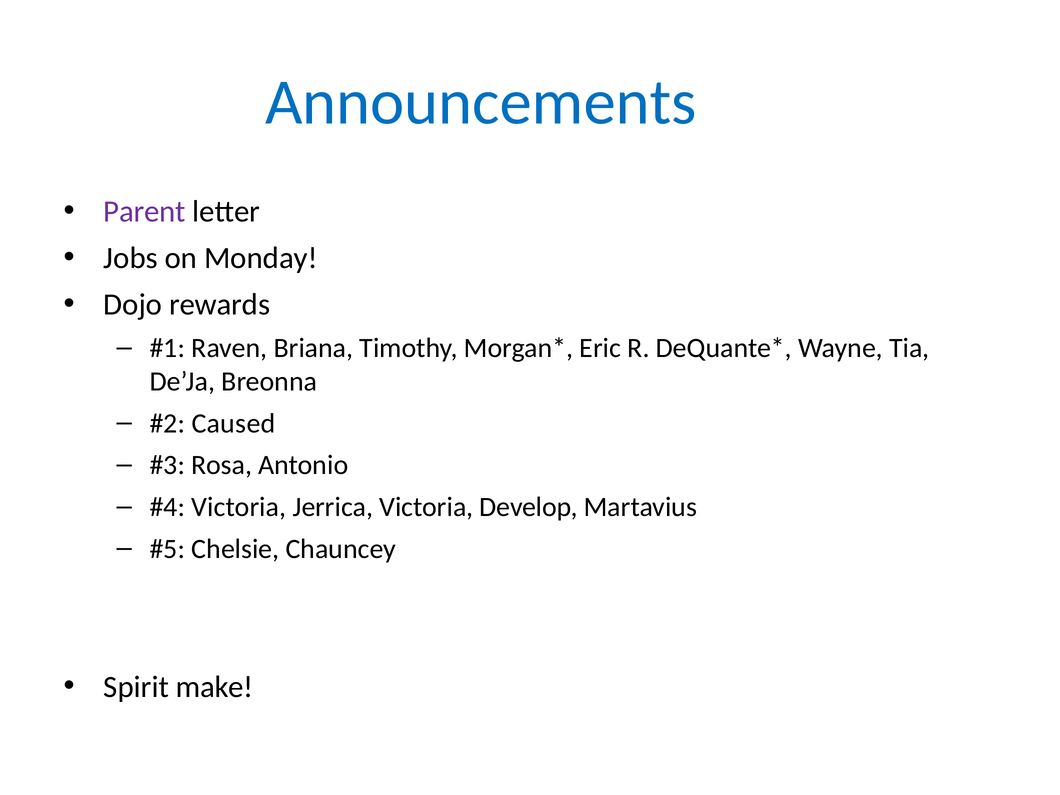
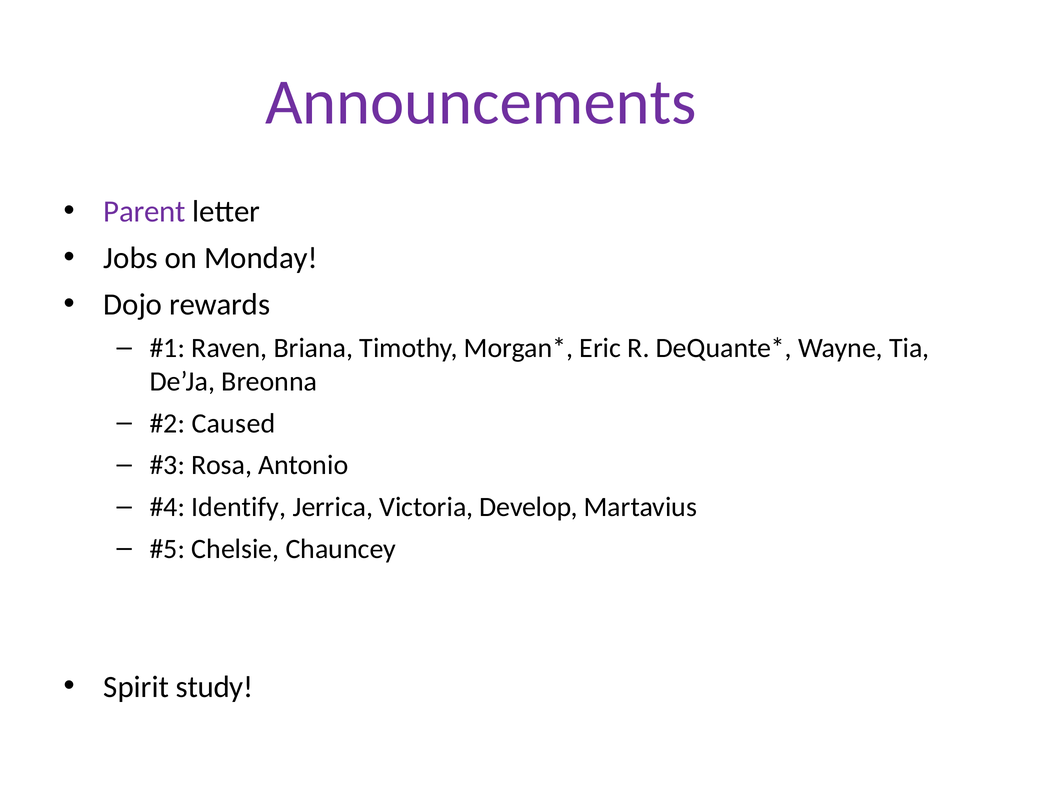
Announcements colour: blue -> purple (481, 103)
Victoria: Victoria -> Identify (239, 507)
make: make -> study (215, 687)
